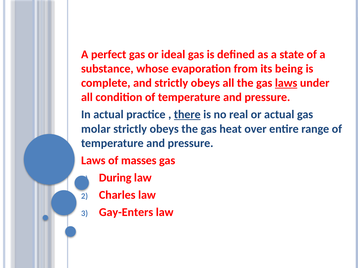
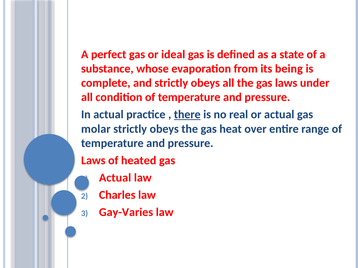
laws underline: present -> none (286, 83)
masses: masses -> heated (139, 161)
During: During -> Actual (115, 178)
Gay-Enters: Gay-Enters -> Gay-Varies (126, 213)
